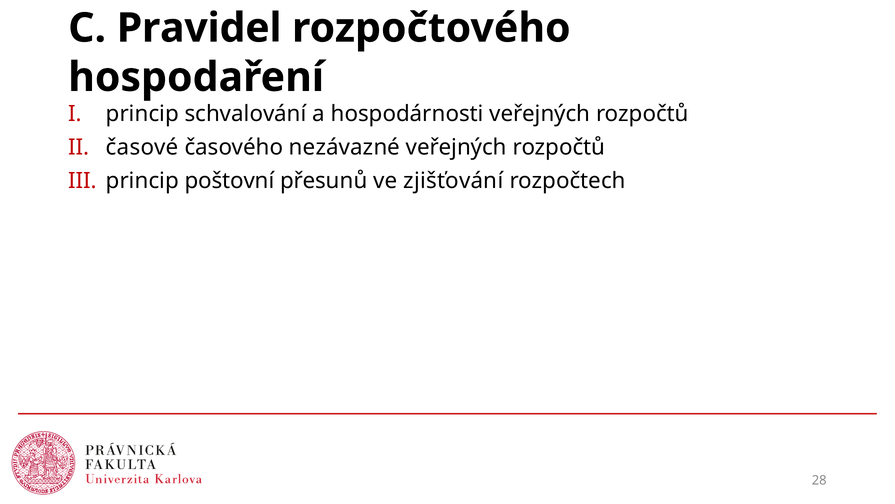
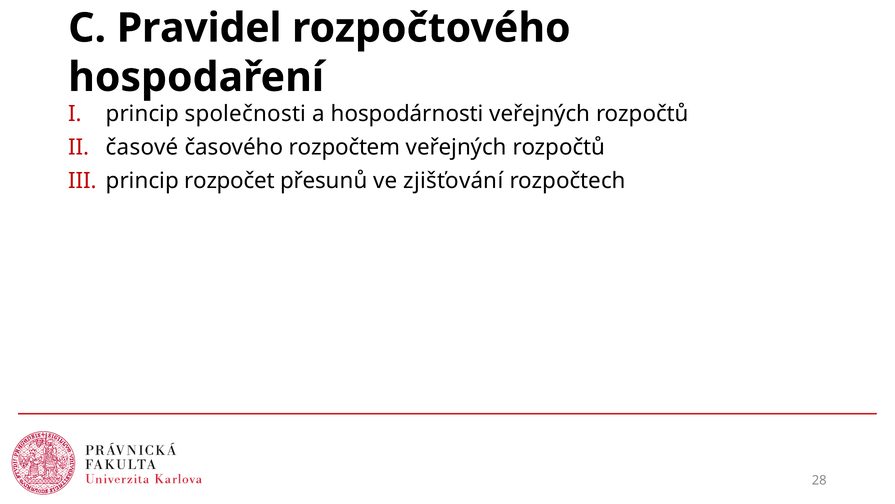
schvalování: schvalování -> společnosti (245, 114)
nezávazné: nezávazné -> rozpočtem (345, 147)
poštovní: poštovní -> rozpočet (230, 181)
